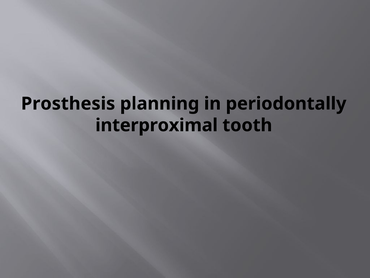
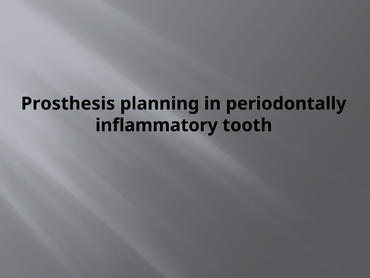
interproximal: interproximal -> inflammatory (157, 125)
